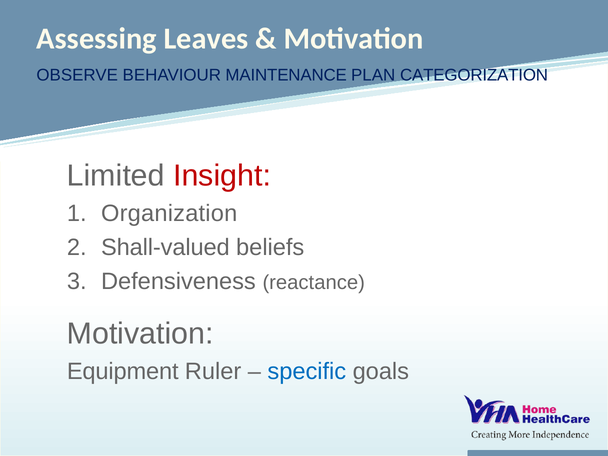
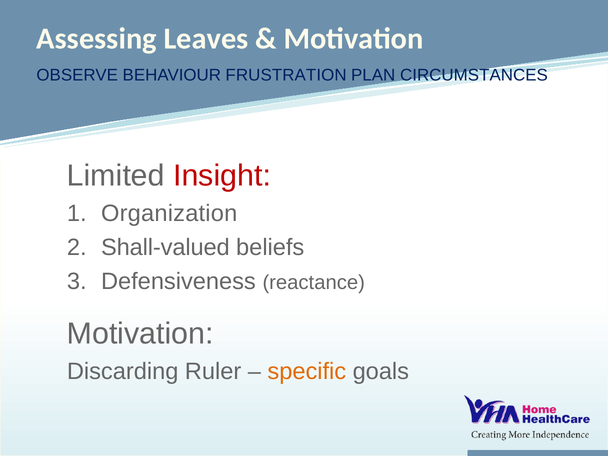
MAINTENANCE: MAINTENANCE -> FRUSTRATION (286, 75)
CATEGORIZATION: CATEGORIZATION -> CIRCUMSTANCES (474, 75)
Equipment: Equipment -> Discarding (123, 371)
specific colour: blue -> orange (307, 371)
